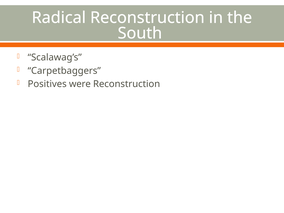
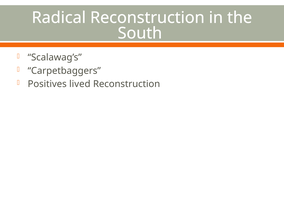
were: were -> lived (80, 84)
